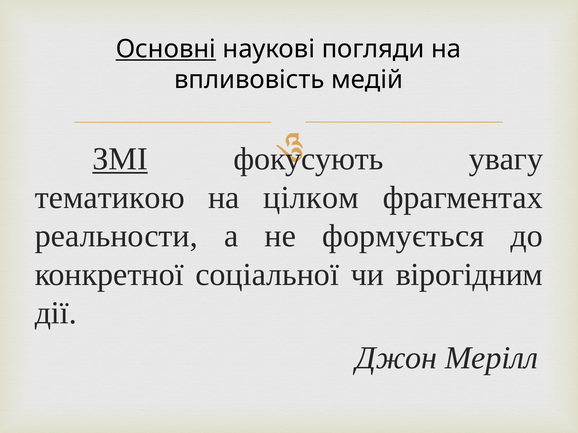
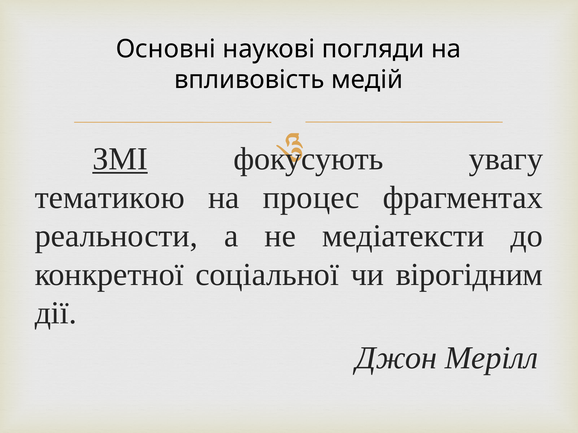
Основні underline: present -> none (166, 49)
цілком: цілком -> процес (311, 198)
формується: формується -> медіатексти (403, 236)
